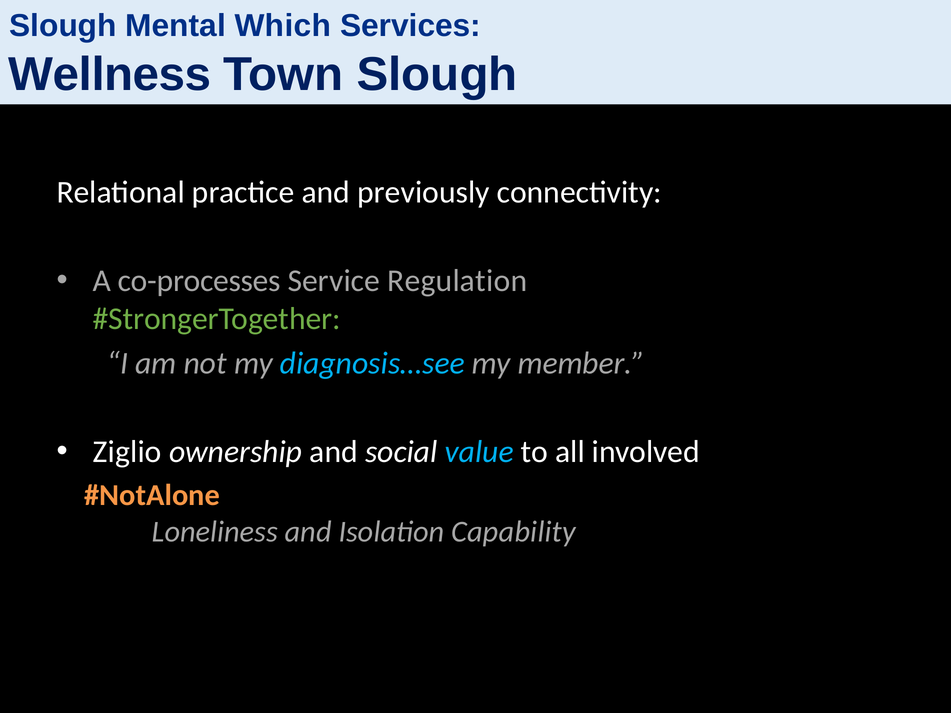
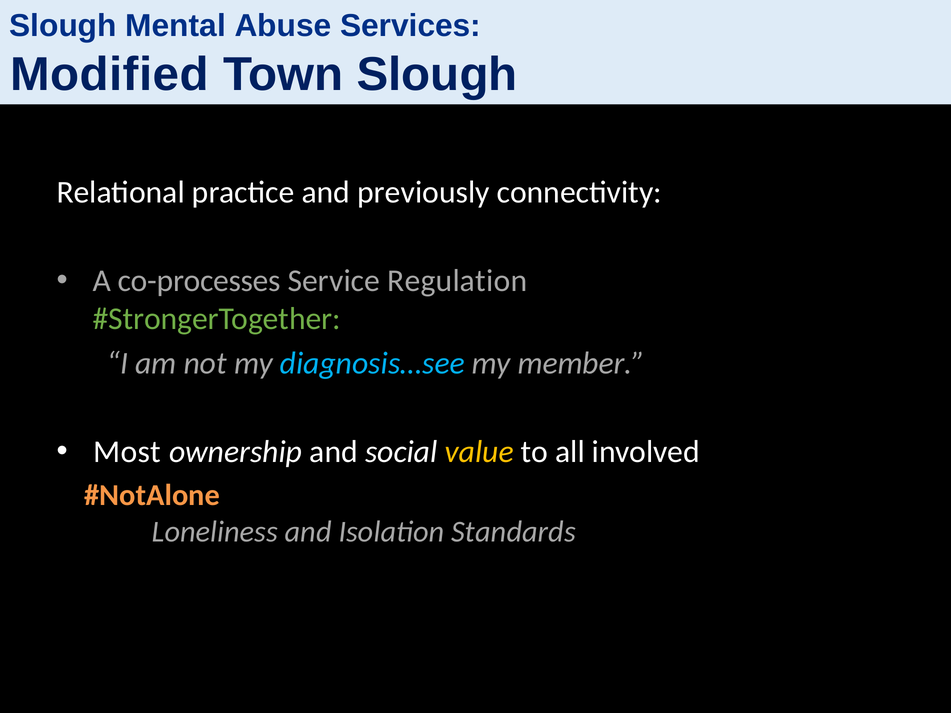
Which: Which -> Abuse (283, 26)
Wellness: Wellness -> Modified (109, 75)
Ziglio: Ziglio -> Most (127, 452)
value colour: light blue -> yellow (479, 452)
Capability: Capability -> Standards (513, 532)
